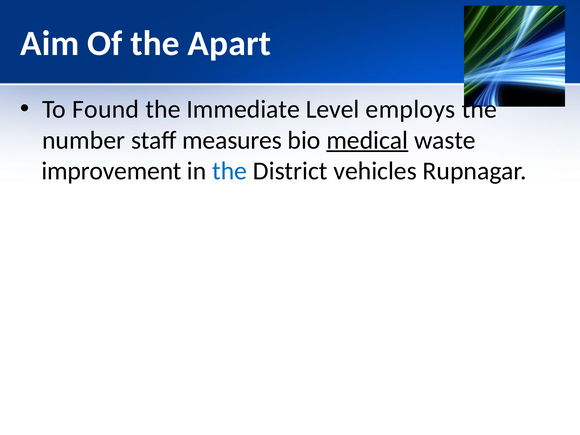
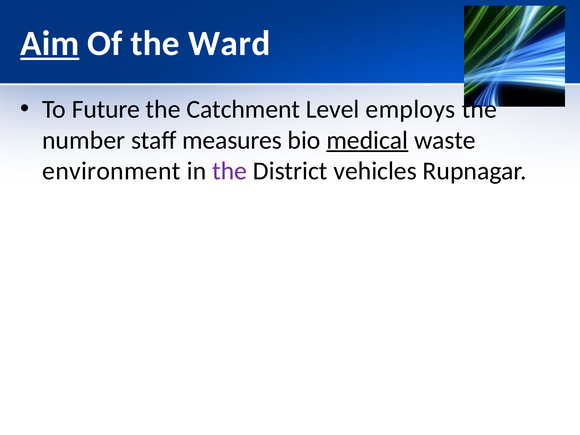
Aim underline: none -> present (50, 44)
Apart: Apart -> Ward (229, 44)
Found: Found -> Future (106, 109)
Immediate: Immediate -> Catchment (243, 109)
improvement: improvement -> environment (111, 171)
the colour: blue -> purple (230, 171)
